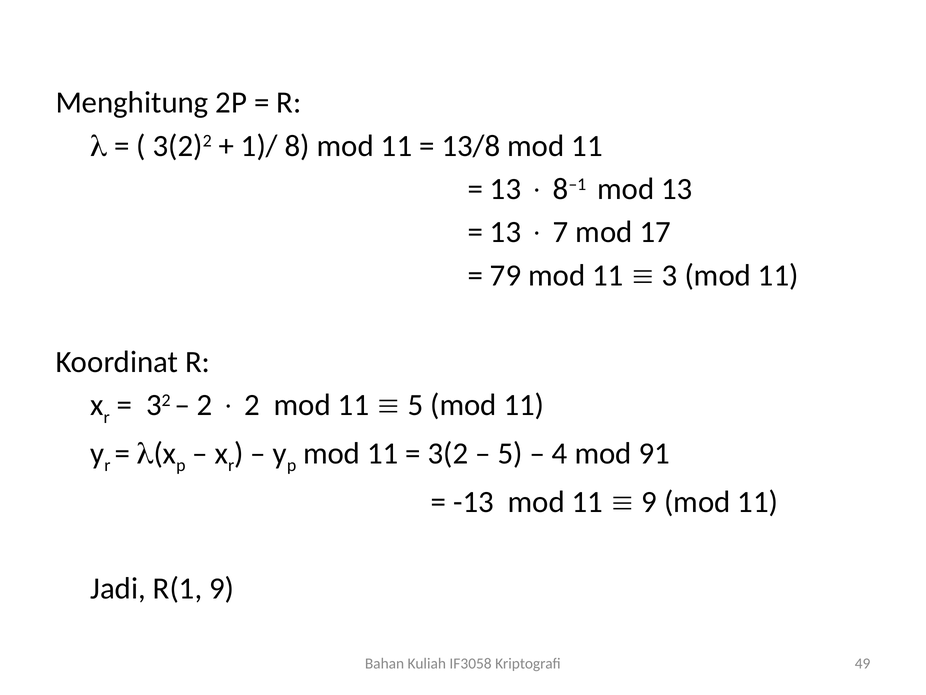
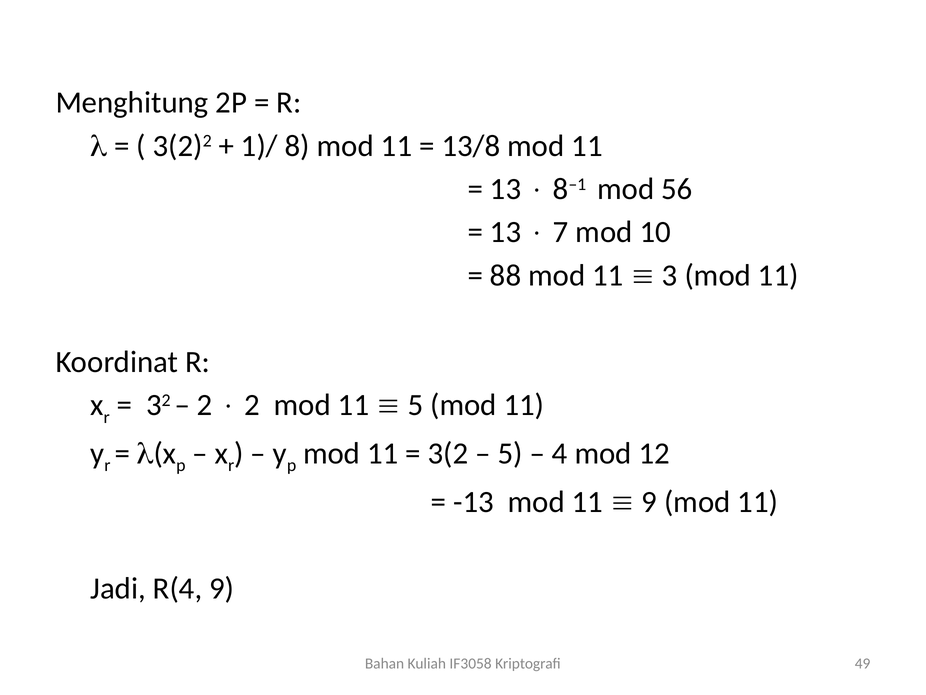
mod 13: 13 -> 56 (677, 189)
17: 17 -> 10 (655, 232)
79: 79 -> 88 (506, 275)
91: 91 -> 12 (654, 453)
R(1: R(1 -> R(4 (177, 588)
